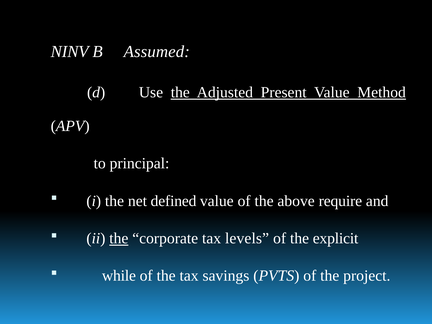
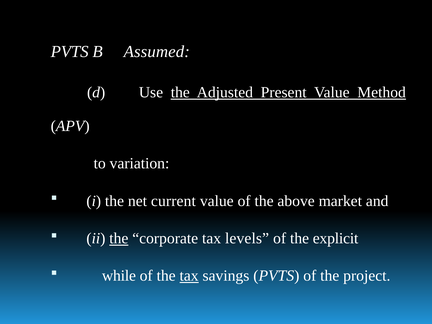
NINV: NINV -> PVTS (70, 52)
principal: principal -> variation (139, 163)
defined: defined -> current (173, 201)
require: require -> market (340, 201)
tax underline: none -> present (189, 276)
